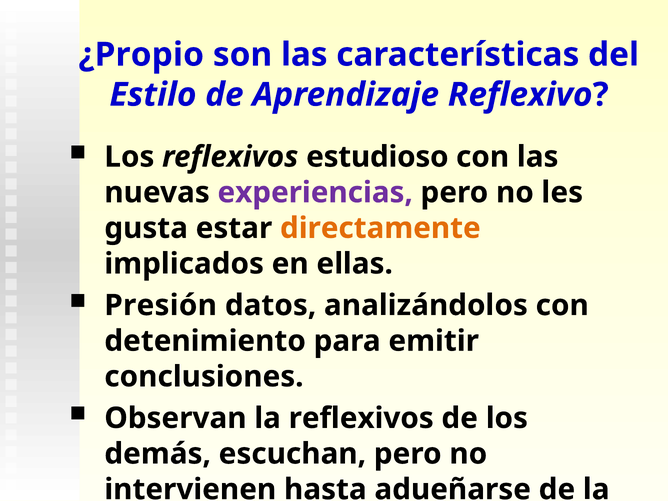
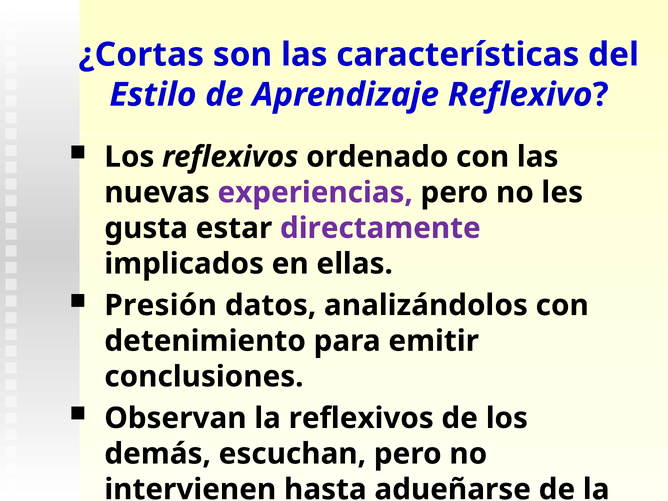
¿Propio: ¿Propio -> ¿Cortas (141, 55)
estudioso: estudioso -> ordenado (377, 157)
directamente colour: orange -> purple (380, 228)
